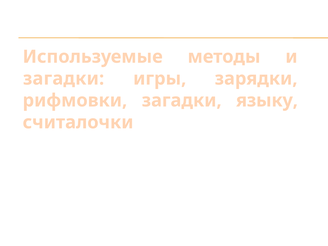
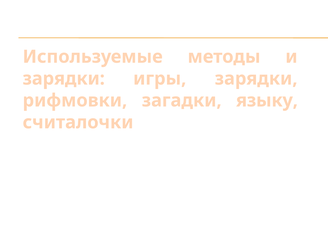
загадки: загадки -> зарядки (64, 79)
